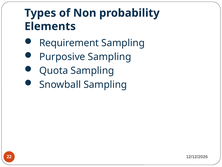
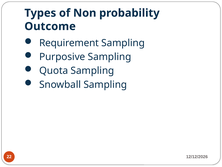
Elements: Elements -> Outcome (50, 26)
